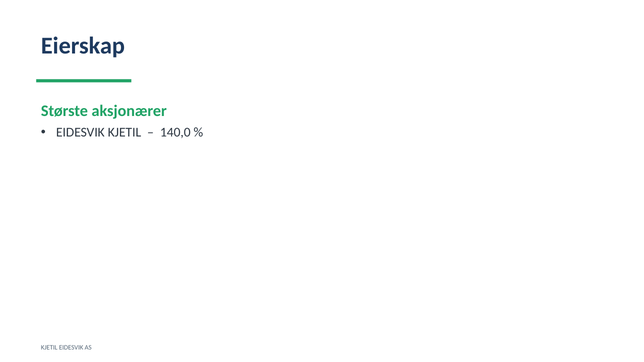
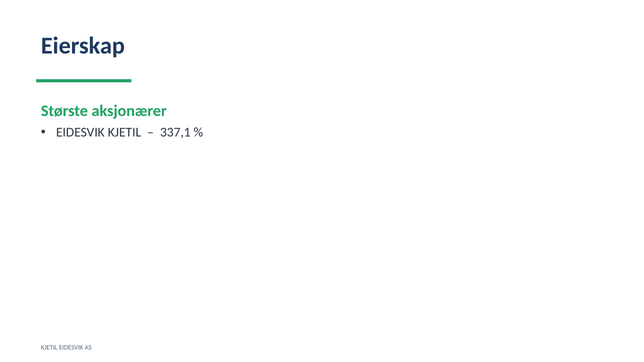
140,0: 140,0 -> 337,1 (175, 132)
